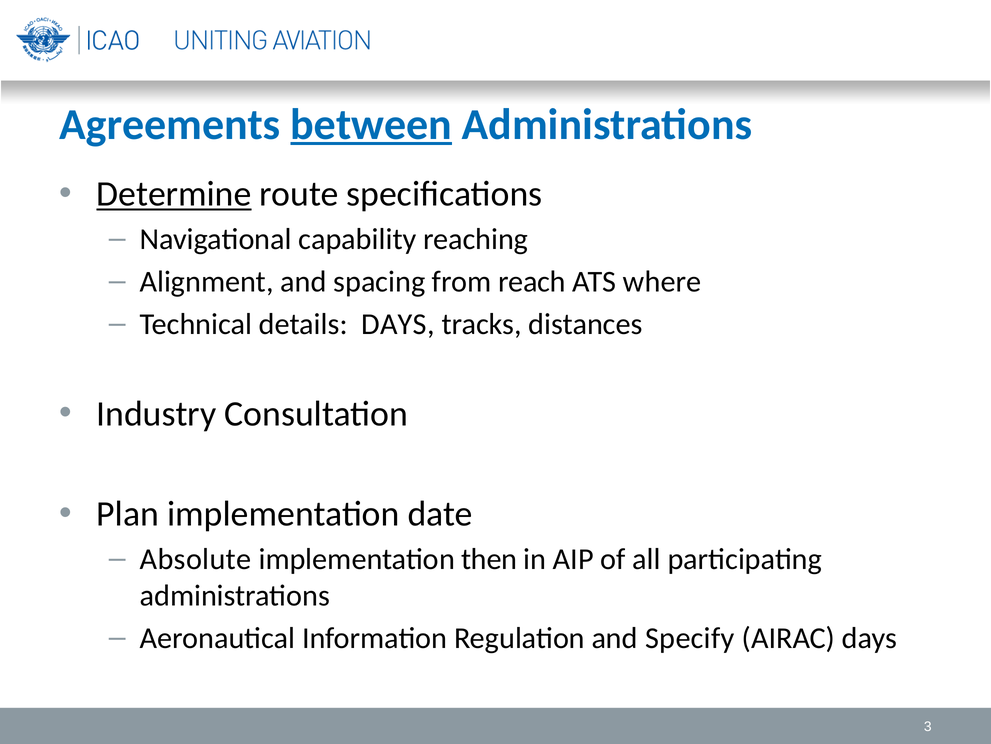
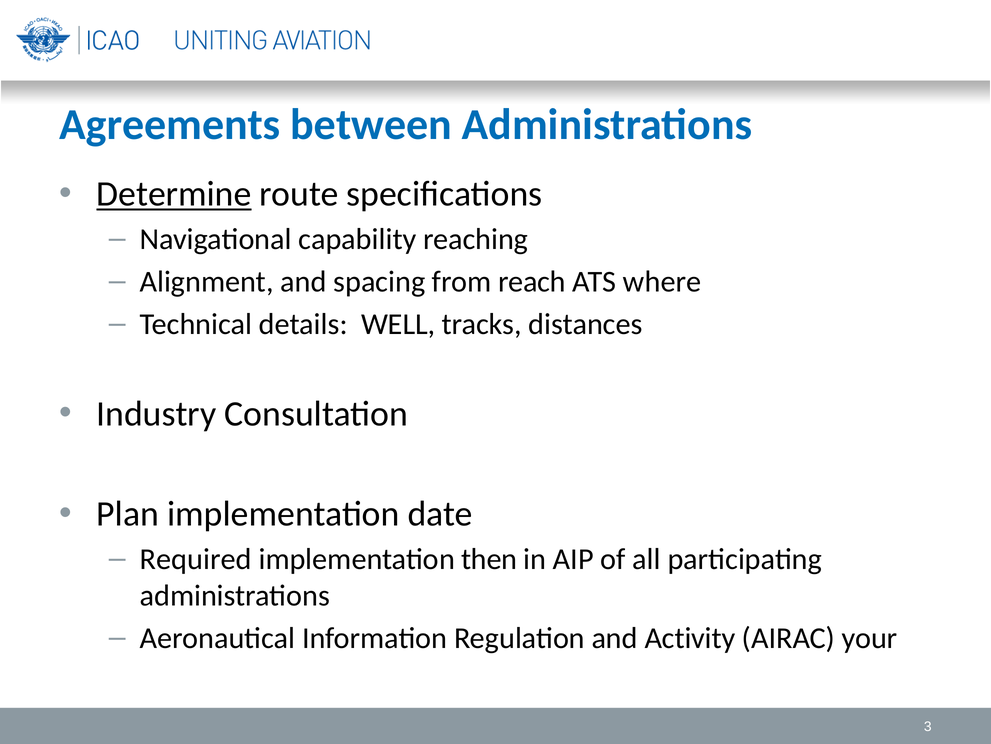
between underline: present -> none (371, 124)
details DAYS: DAYS -> WELL (398, 324)
Absolute: Absolute -> Required (196, 559)
Specify: Specify -> Activity (690, 638)
AIRAC days: days -> your (870, 638)
